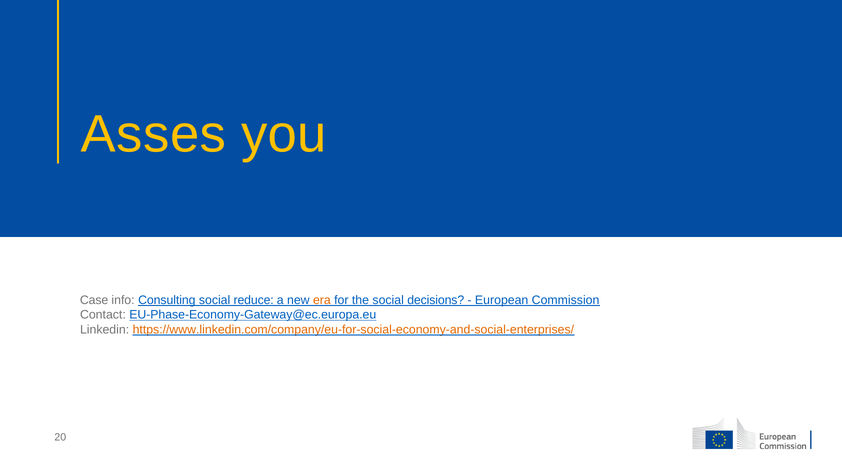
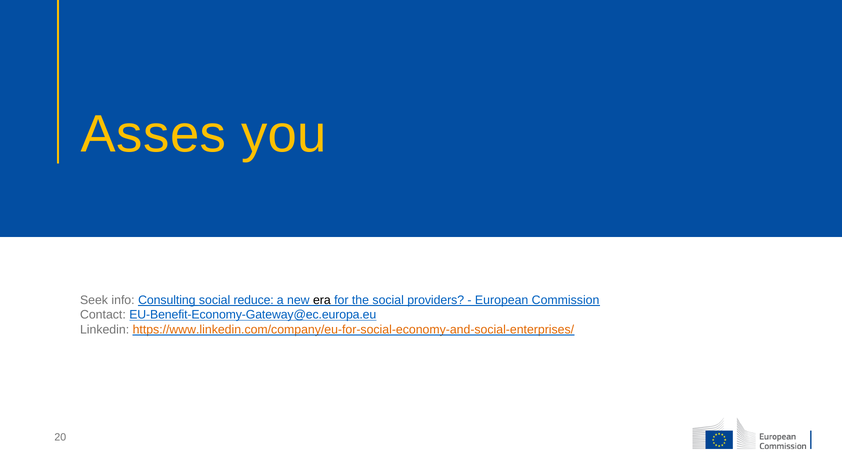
Case: Case -> Seek (94, 300)
era colour: orange -> black (322, 300)
decisions: decisions -> providers (436, 300)
EU-Phase-Economy-Gateway@ec.europa.eu: EU-Phase-Economy-Gateway@ec.europa.eu -> EU-Benefit-Economy-Gateway@ec.europa.eu (253, 315)
